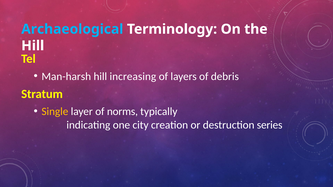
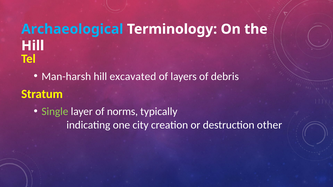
increasing: increasing -> excavated (133, 77)
Single colour: yellow -> light green (55, 112)
series: series -> other (270, 125)
